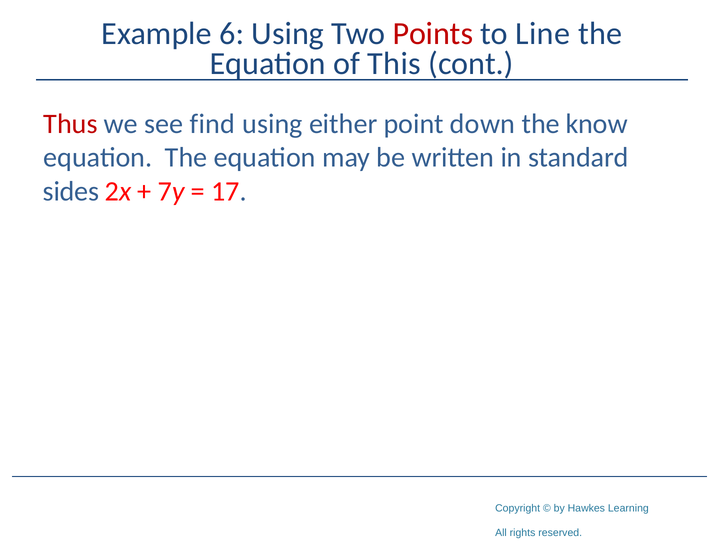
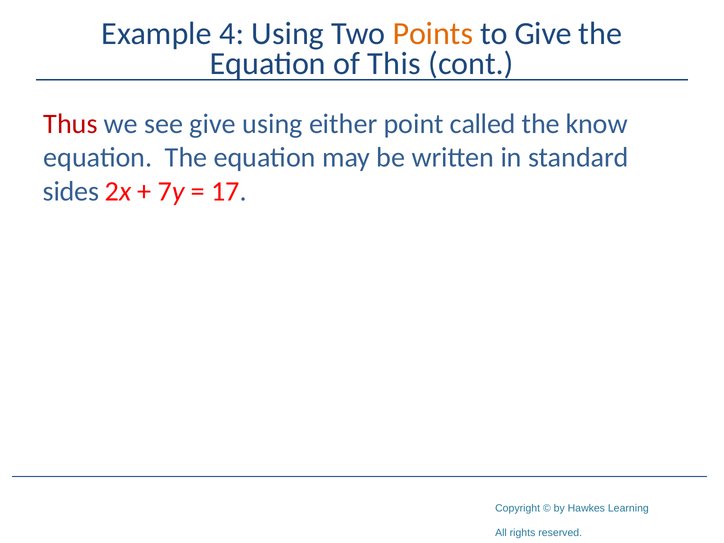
6: 6 -> 4 (232, 34)
Points colour: red -> orange (433, 34)
to Line: Line -> Give (543, 34)
see find: find -> give (213, 124)
down: down -> called (483, 124)
